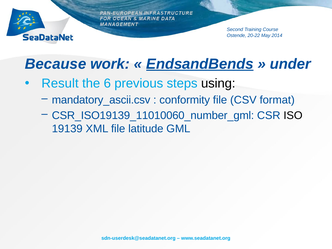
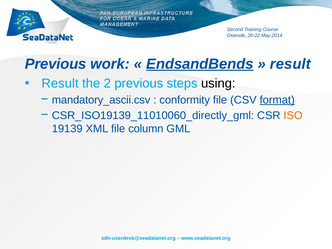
Because: Because -> Previous (56, 64)
under: under -> result (290, 64)
6: 6 -> 2 (107, 83)
format underline: none -> present (277, 100)
CSR_ISO19139_11010060_number_gml: CSR_ISO19139_11010060_number_gml -> CSR_ISO19139_11010060_directly_gml (153, 115)
ISO colour: black -> orange (293, 115)
latitude: latitude -> column (146, 129)
